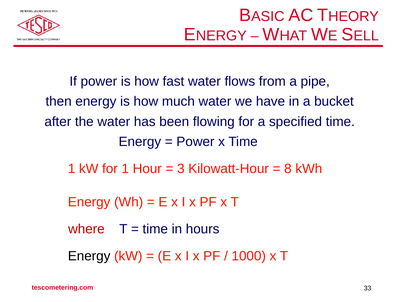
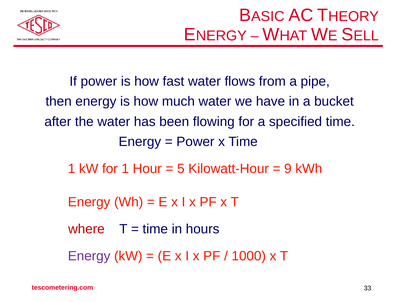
3: 3 -> 5 (181, 169)
8: 8 -> 9 (288, 169)
Energy colour: black -> purple (89, 256)
